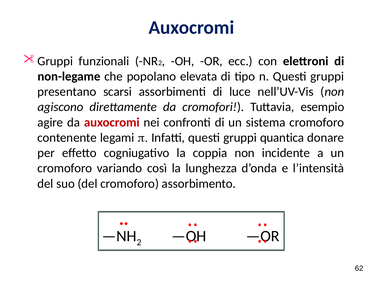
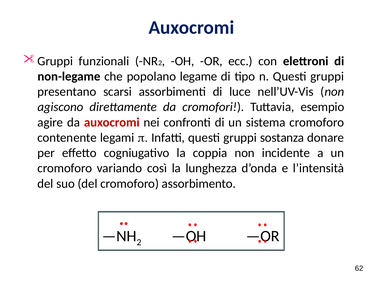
elevata: elevata -> legame (199, 76)
quantica: quantica -> sostanza (282, 138)
